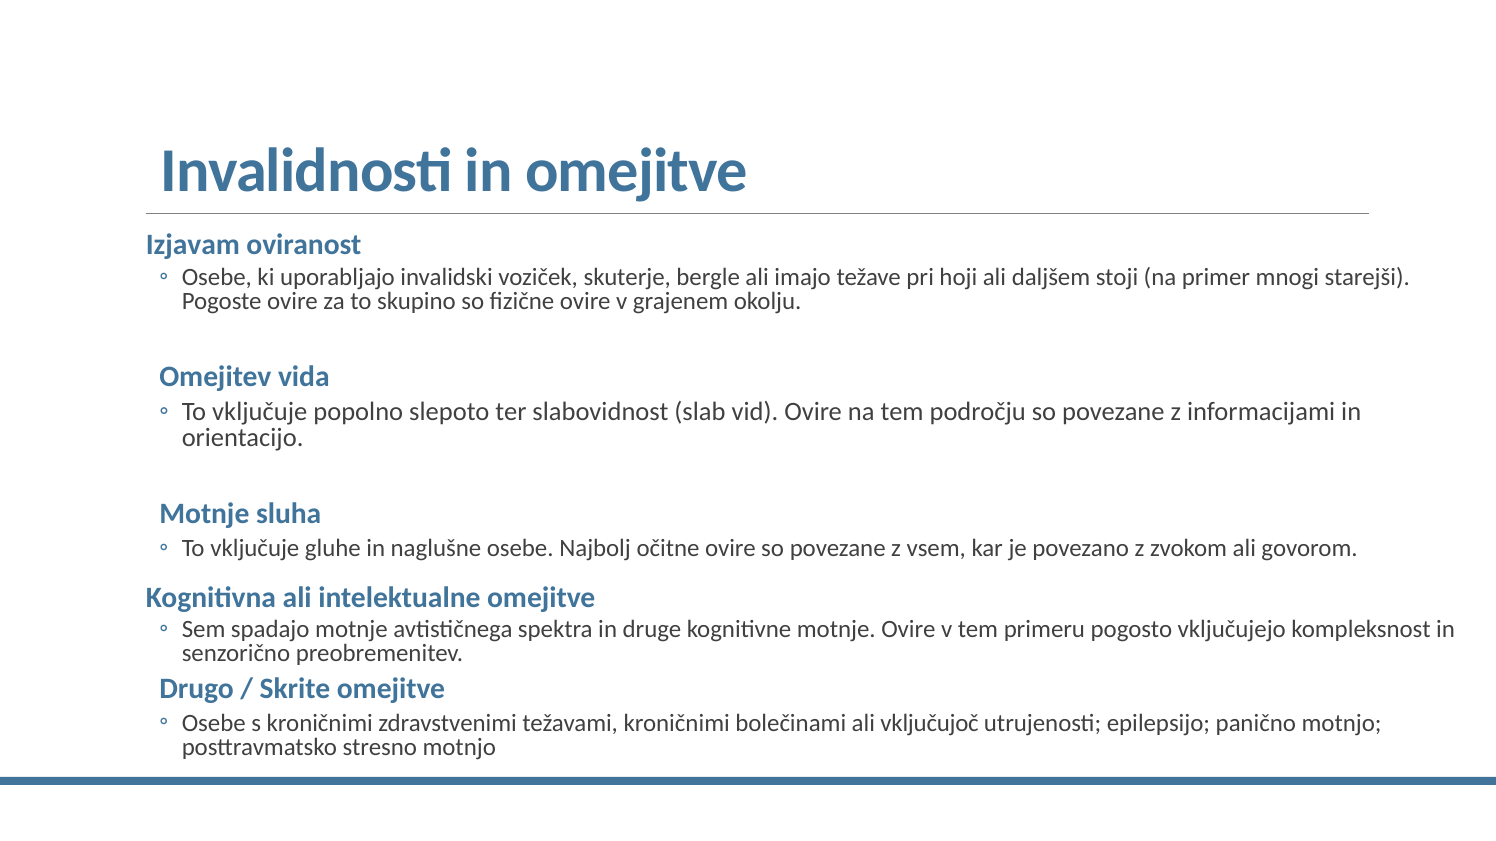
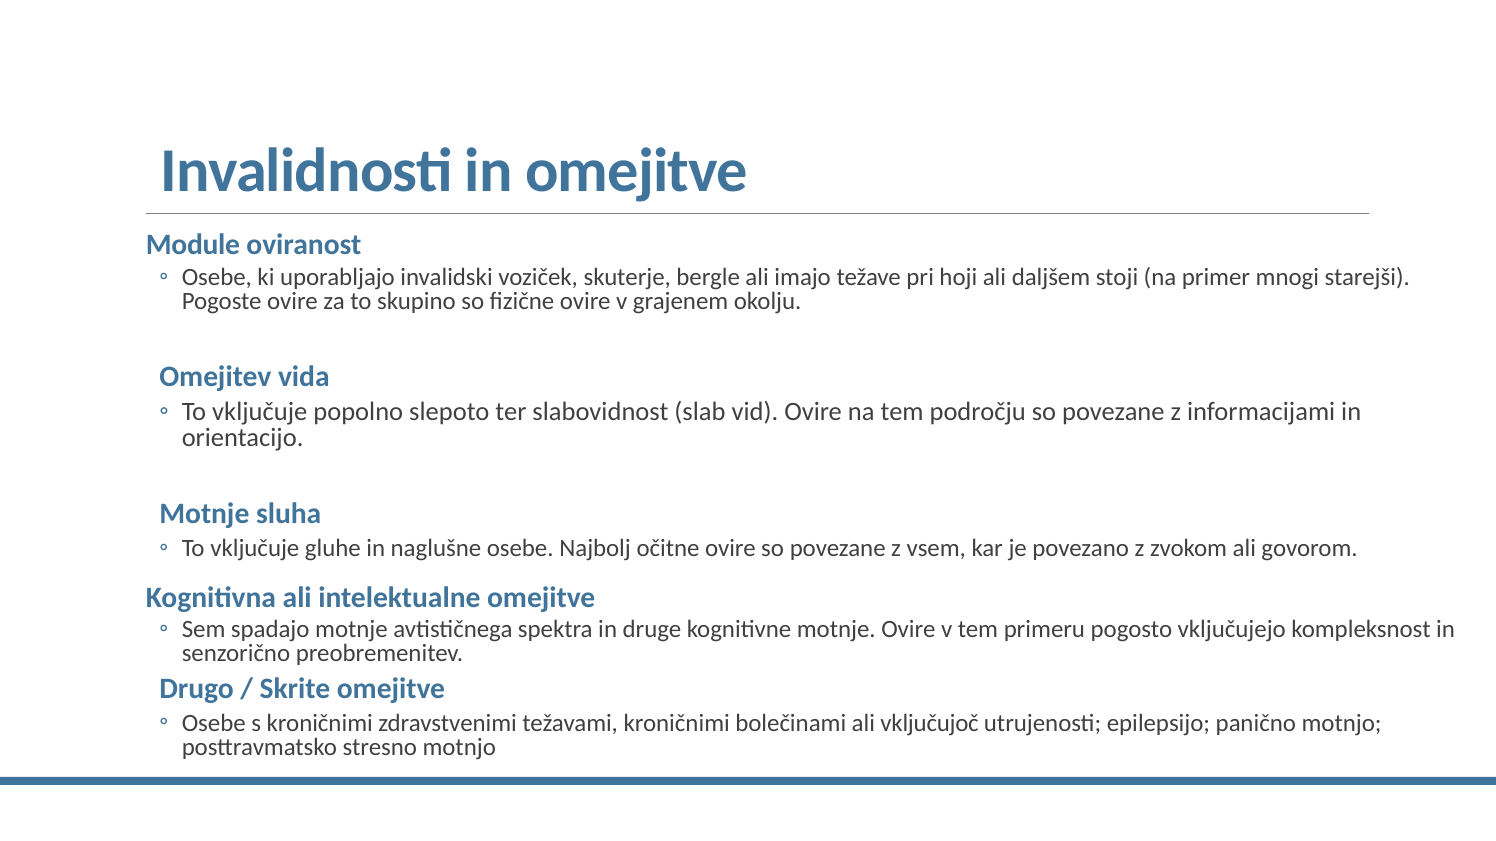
Izjavam: Izjavam -> Module (193, 245)
